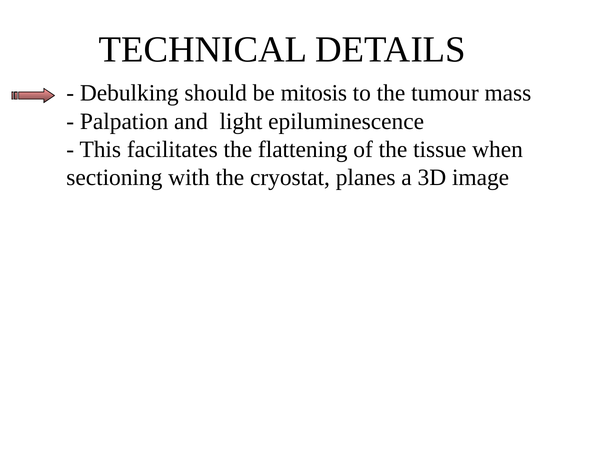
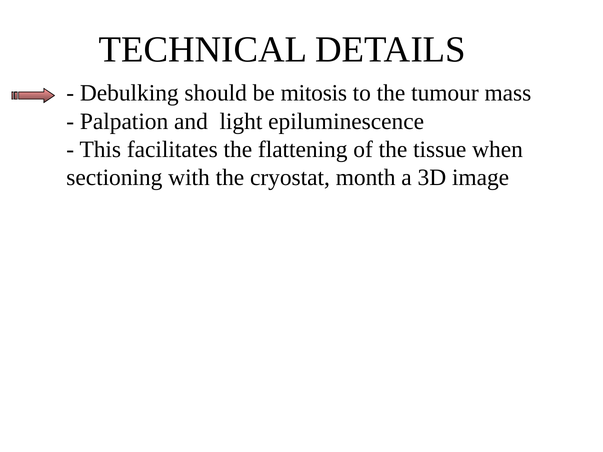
planes: planes -> month (366, 178)
